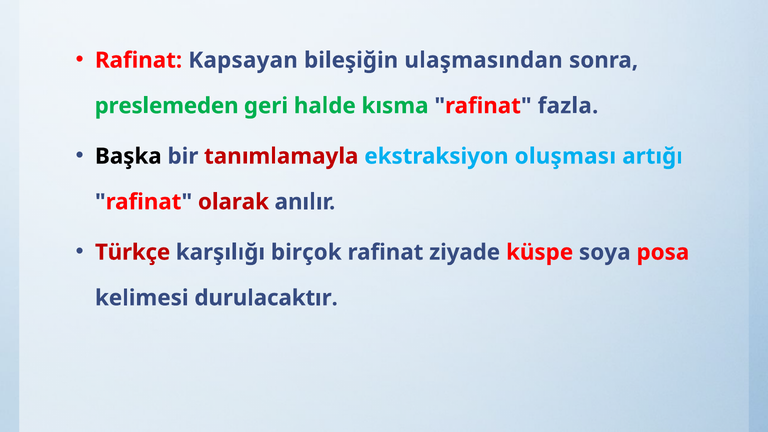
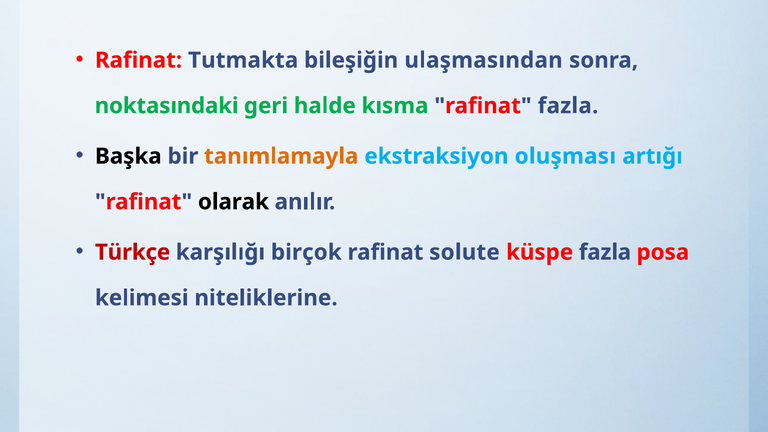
Kapsayan: Kapsayan -> Tutmakta (243, 60)
preslemeden: preslemeden -> noktasındaki (167, 106)
tanımlamayla colour: red -> orange (281, 156)
olarak colour: red -> black (233, 202)
ziyade: ziyade -> solute (464, 252)
küspe soya: soya -> fazla (605, 252)
durulacaktır: durulacaktır -> niteliklerine (266, 298)
